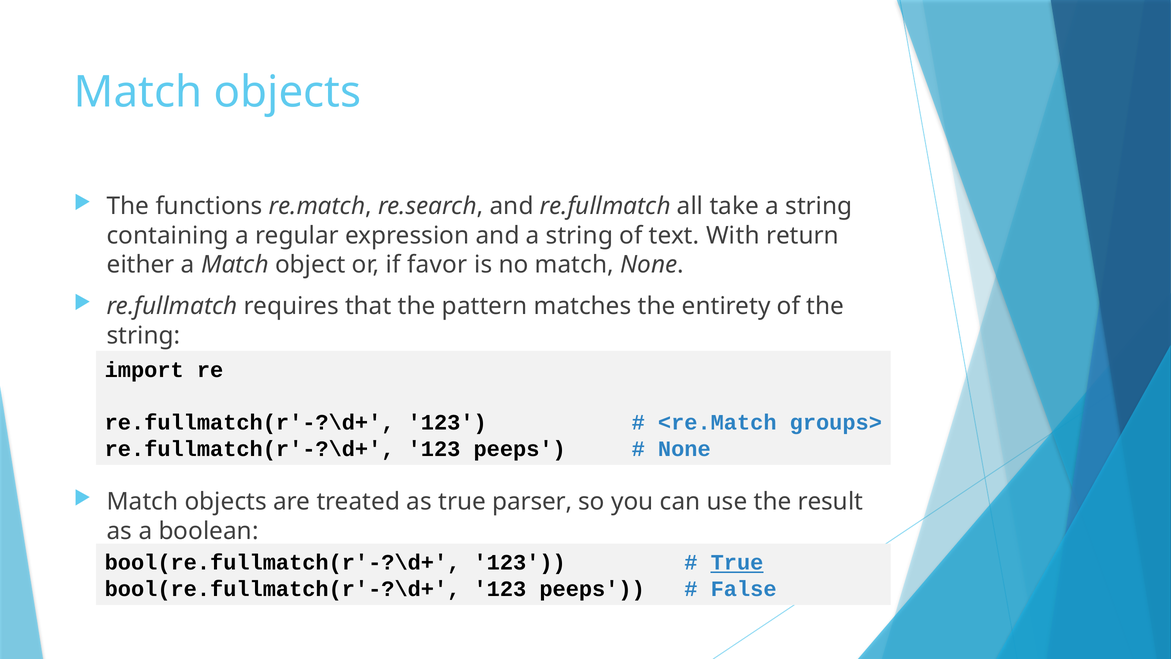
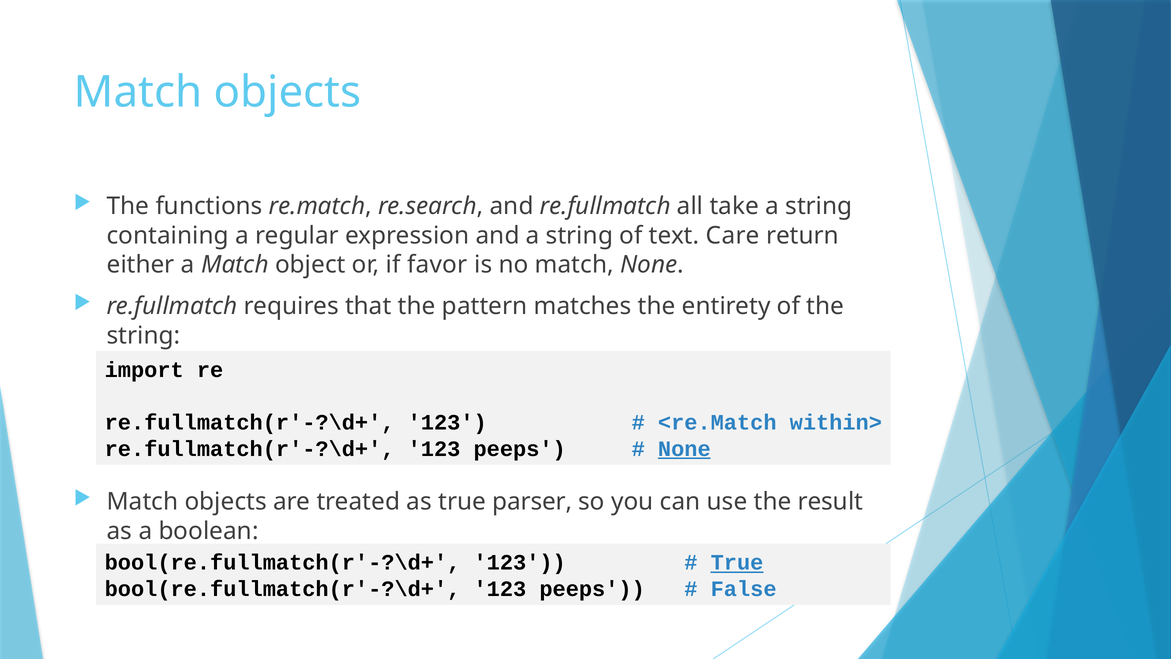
With: With -> Care (733, 235)
groups>: groups> -> within> (836, 422)
None underline: none -> present (684, 449)
